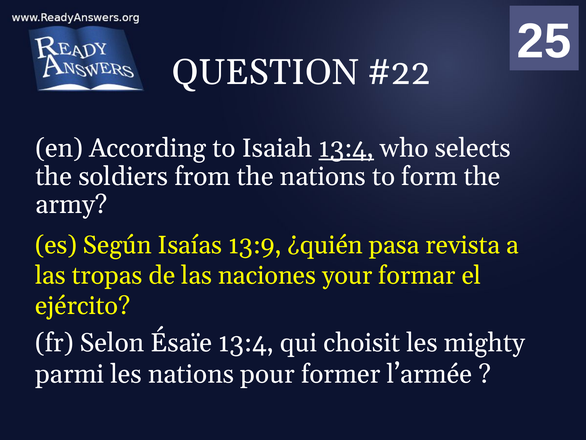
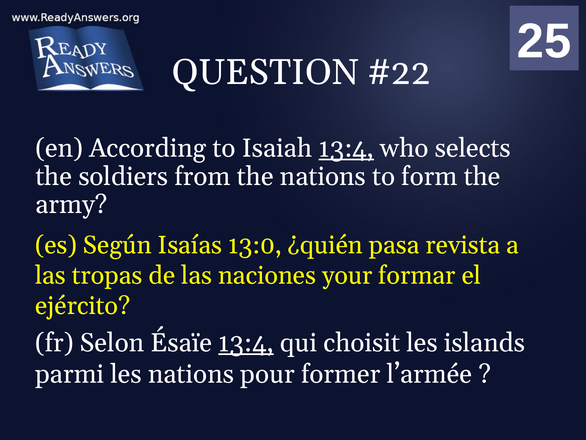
13:9: 13:9 -> 13:0 (255, 245)
13:4 underline: none -> present (246, 343)
mighty: mighty -> islands (484, 343)
